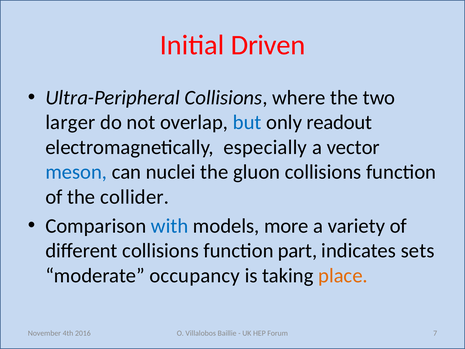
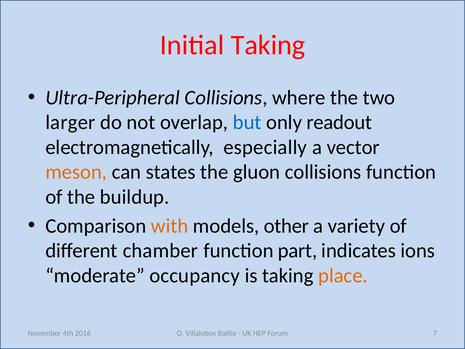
Initial Driven: Driven -> Taking (268, 45)
meson colour: blue -> orange (76, 172)
nuclei: nuclei -> states (171, 172)
collider: collider -> buildup (135, 197)
with colour: blue -> orange (170, 226)
more: more -> other (286, 226)
different collisions: collisions -> chamber (160, 251)
sets: sets -> ions (418, 251)
